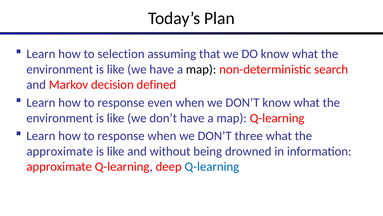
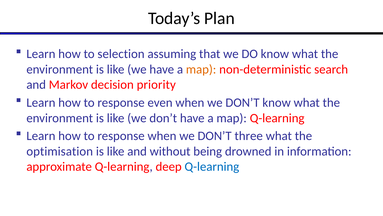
map colour: black -> orange (201, 69)
defined: defined -> priority (156, 85)
approximate: approximate -> optimisation (60, 151)
